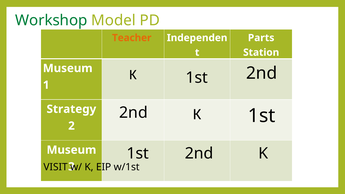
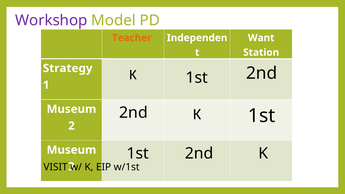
Workshop colour: green -> purple (51, 20)
Parts: Parts -> Want (261, 38)
Museum: Museum -> Strategy (68, 68)
Strategy: Strategy -> Museum (71, 109)
